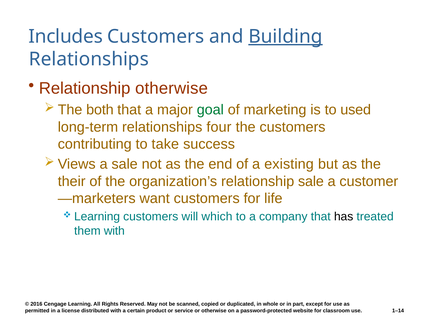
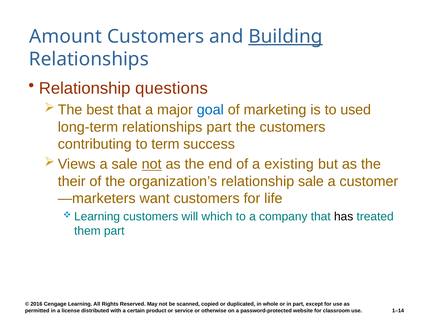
Includes: Includes -> Amount (66, 36)
Relationship otherwise: otherwise -> questions (172, 88)
both: both -> best (100, 110)
goal colour: green -> blue (210, 110)
relationships four: four -> part (219, 127)
take: take -> term (165, 144)
not underline: none -> present (152, 164)
them with: with -> part (114, 231)
